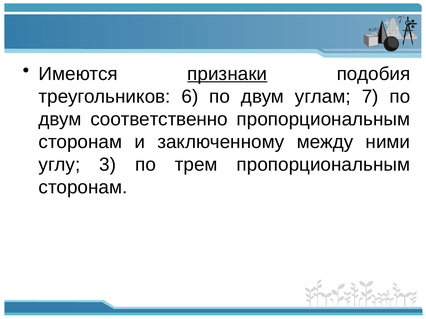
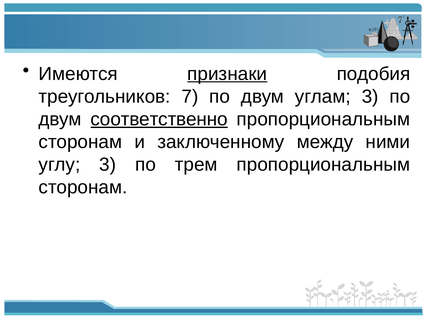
6: 6 -> 7 (190, 97)
углам 7: 7 -> 3 (370, 97)
соответственно underline: none -> present (159, 119)
